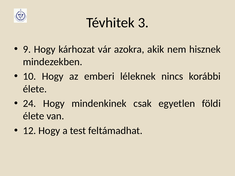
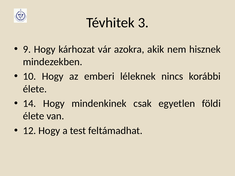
24: 24 -> 14 (30, 104)
